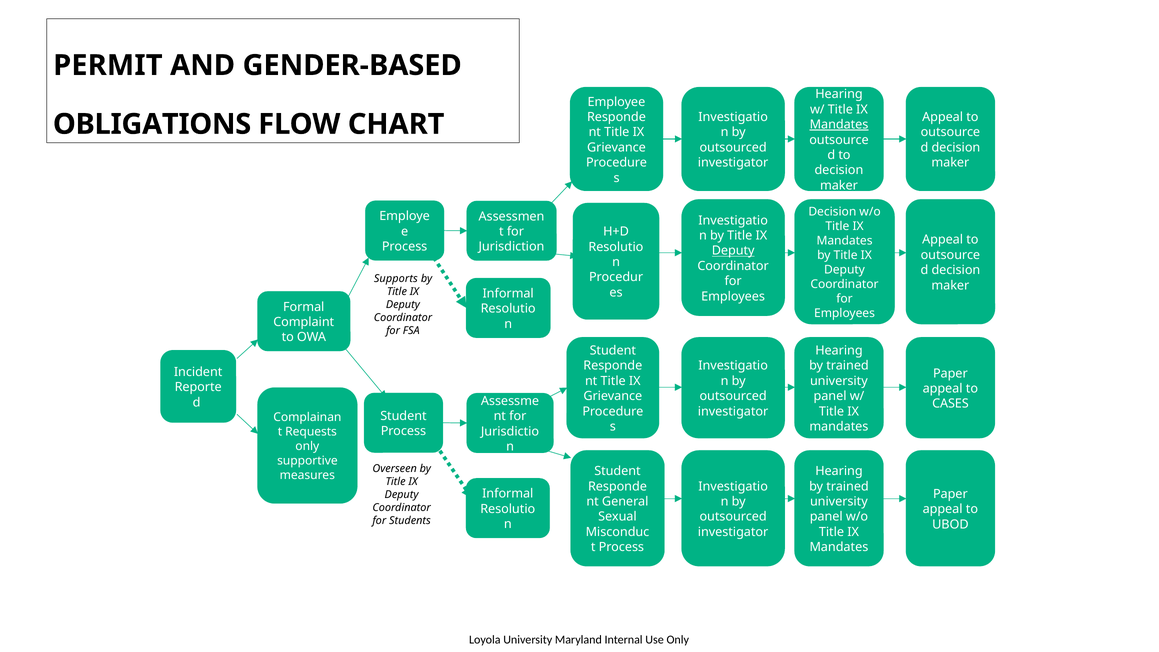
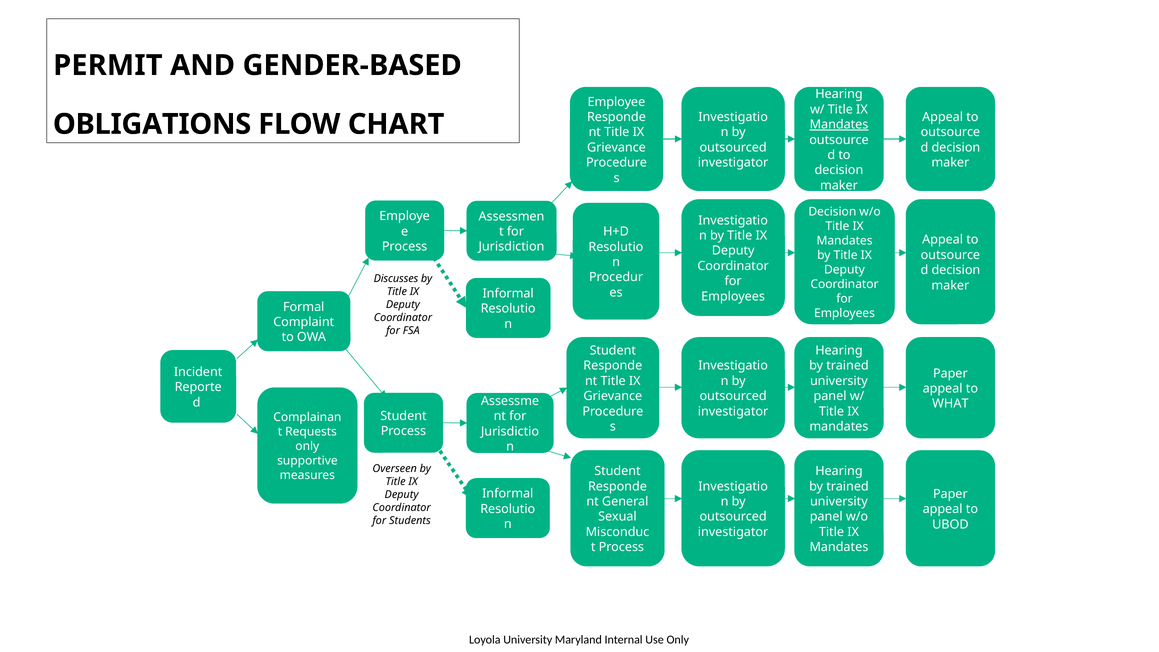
Deputy underline: present -> none (733, 251)
Supports: Supports -> Discusses (396, 279)
CASES: CASES -> WHAT (950, 404)
